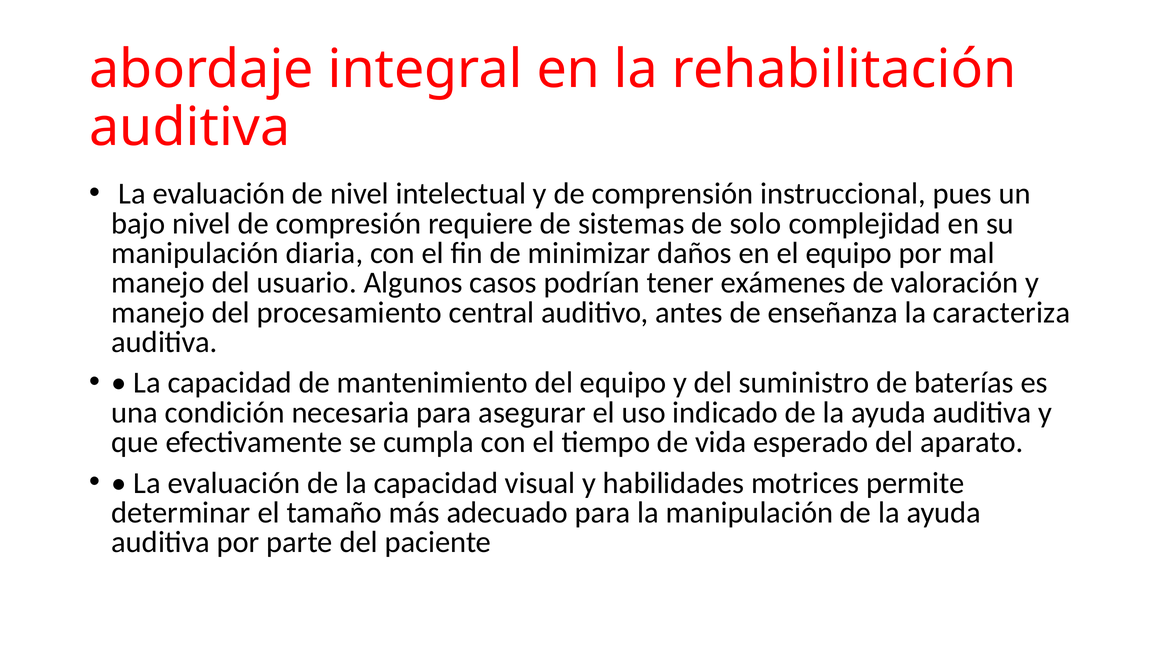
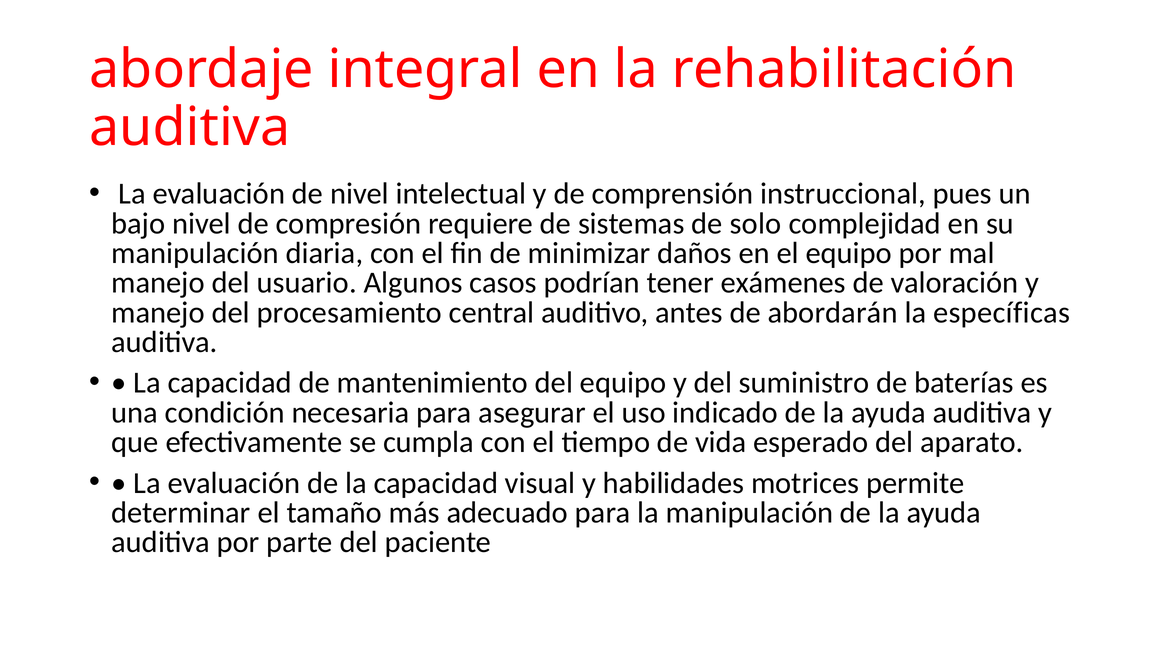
enseñanza: enseñanza -> abordarán (833, 312)
caracteriza: caracteriza -> específicas (1002, 312)
